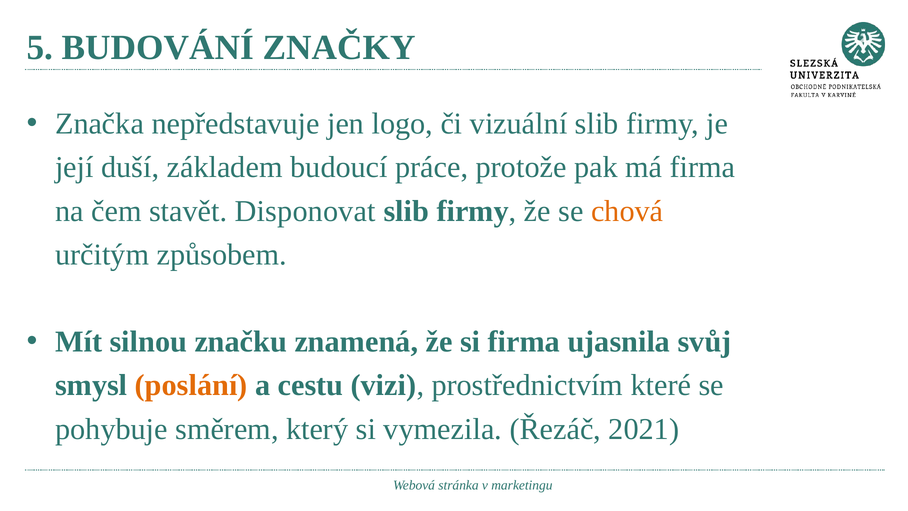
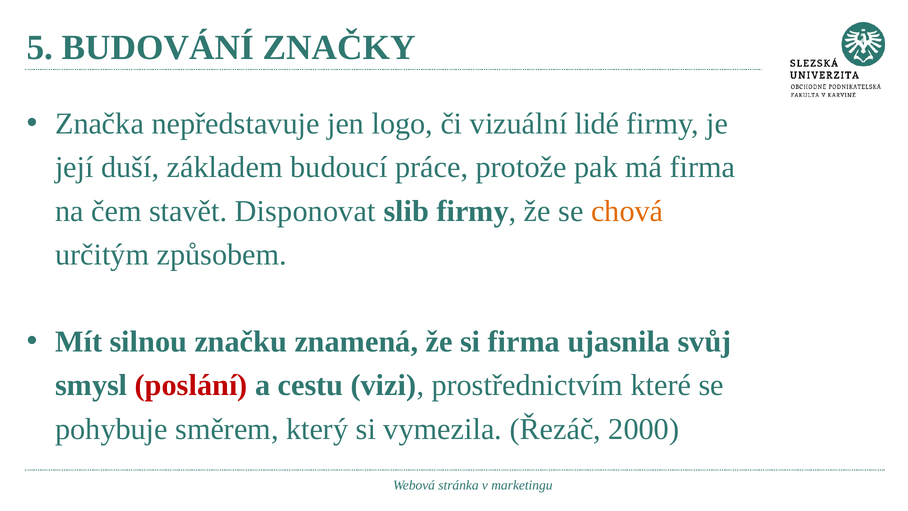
vizuální slib: slib -> lidé (597, 124)
poslání colour: orange -> red (191, 385)
2021: 2021 -> 2000 (644, 429)
